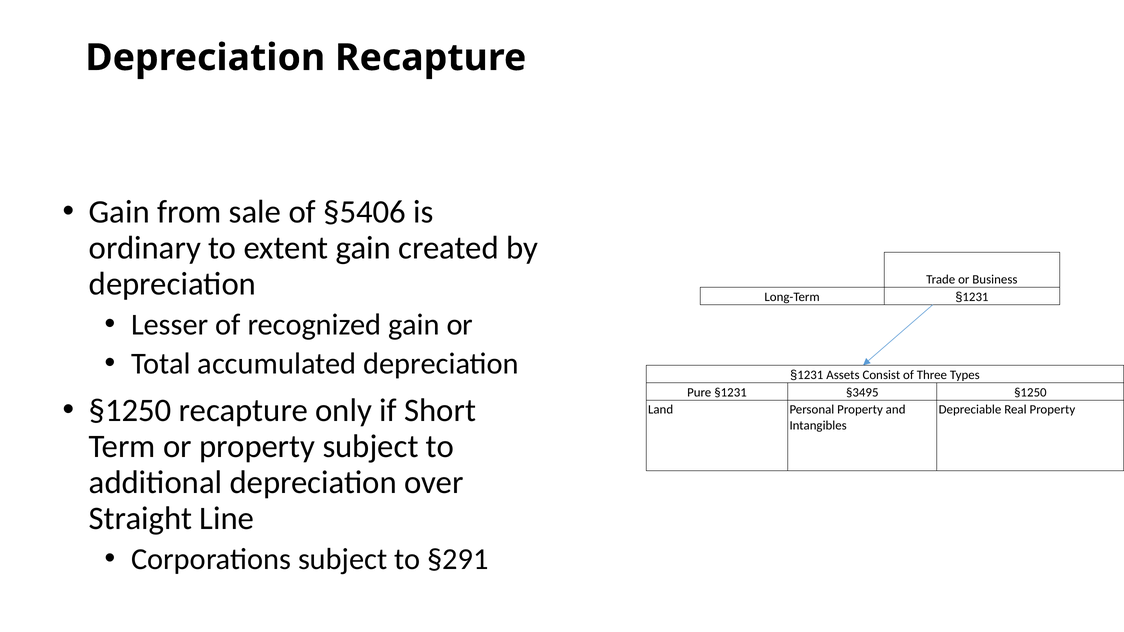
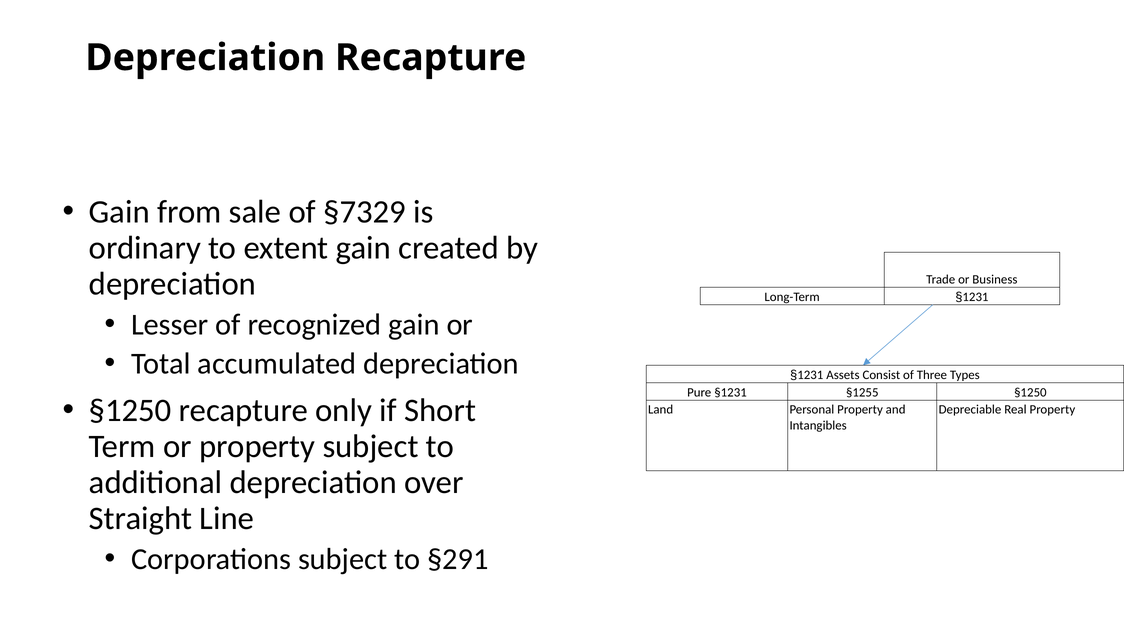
§5406: §5406 -> §7329 (365, 212)
§3495: §3495 -> §1255 (862, 393)
